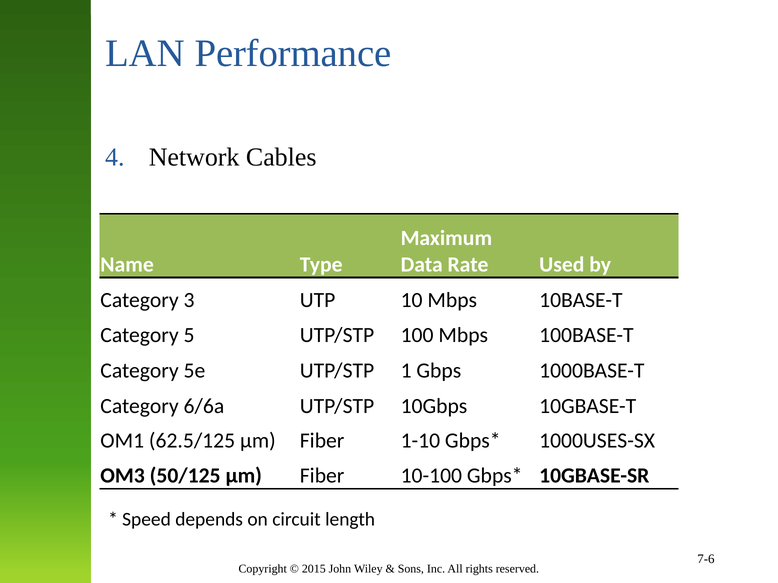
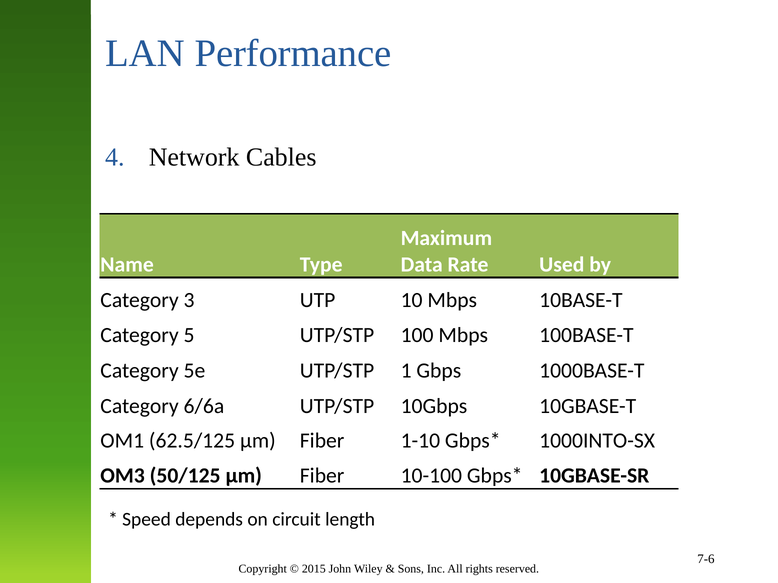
1000USES-SX: 1000USES-SX -> 1000INTO-SX (597, 441)
